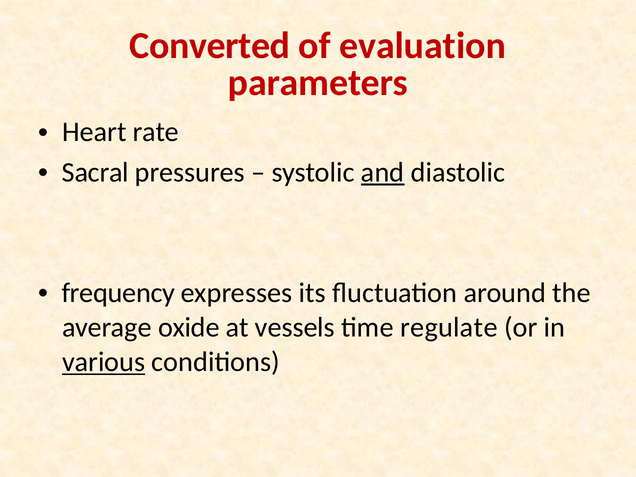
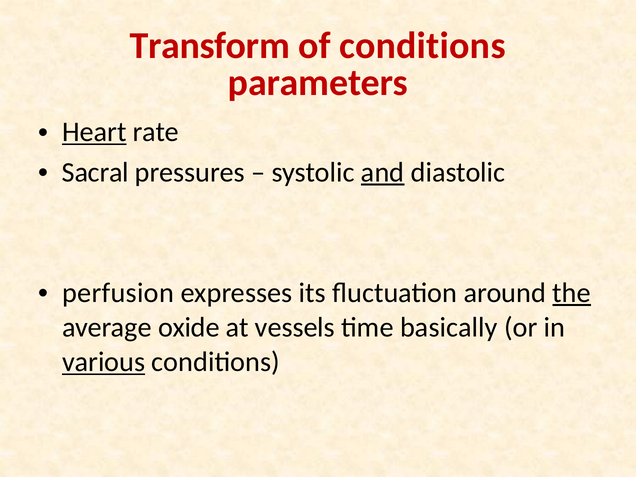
Converted: Converted -> Transform (210, 46)
of evaluation: evaluation -> conditions (422, 46)
Heart underline: none -> present (94, 132)
frequency: frequency -> perfusion (118, 293)
the underline: none -> present (572, 293)
regulate: regulate -> basically (449, 327)
